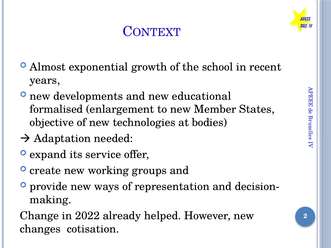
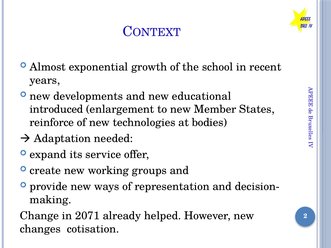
formalised: formalised -> introduced (56, 109)
objective: objective -> reinforce (52, 123)
2022: 2022 -> 2071 (87, 216)
